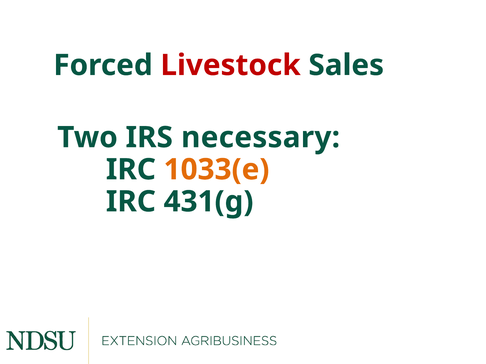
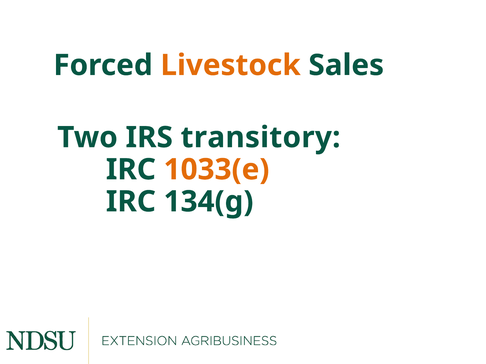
Livestock colour: red -> orange (231, 65)
necessary: necessary -> transitory (261, 138)
431(g: 431(g -> 134(g (209, 202)
